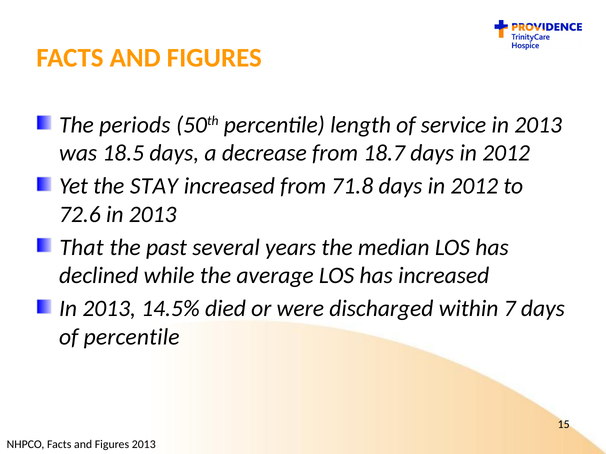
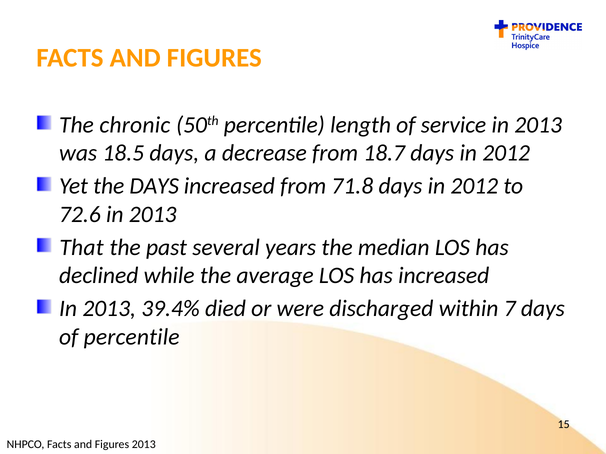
periods: periods -> chronic (135, 125)
the STAY: STAY -> DAYS (154, 186)
14.5%: 14.5% -> 39.4% (171, 309)
